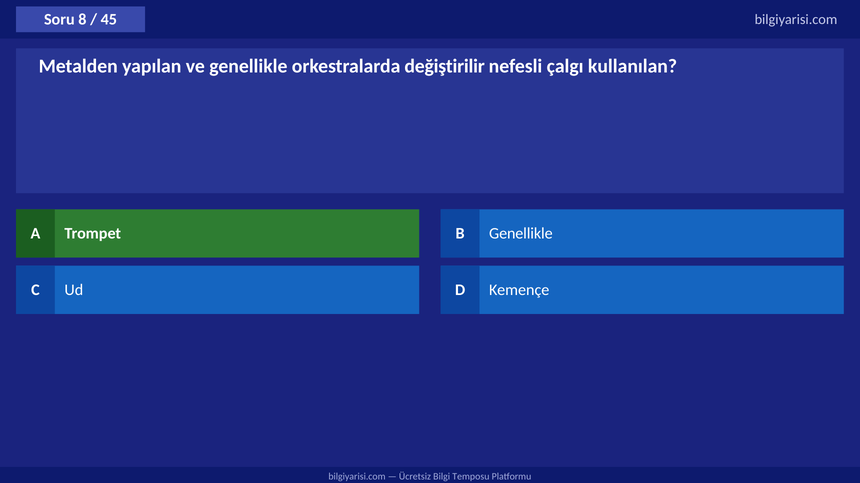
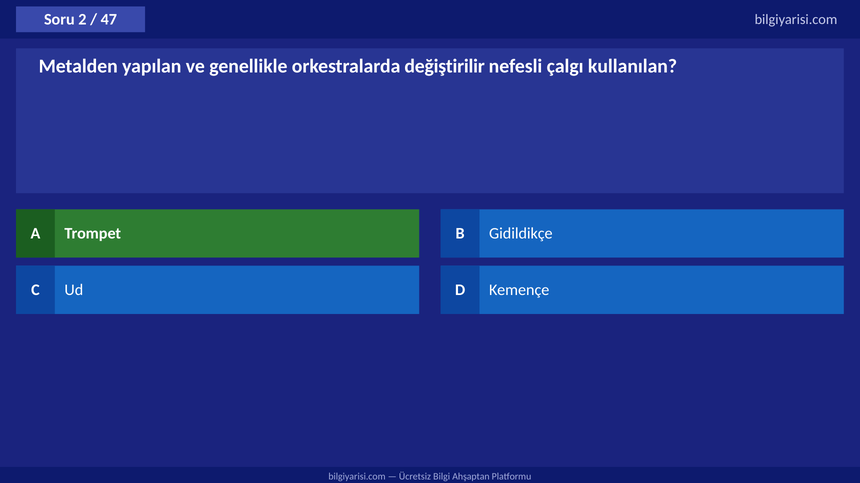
8: 8 -> 2 (82, 20)
45: 45 -> 47 (109, 20)
B Genellikle: Genellikle -> Gidildikçe (521, 234)
Temposu: Temposu -> Ahşaptan (471, 477)
